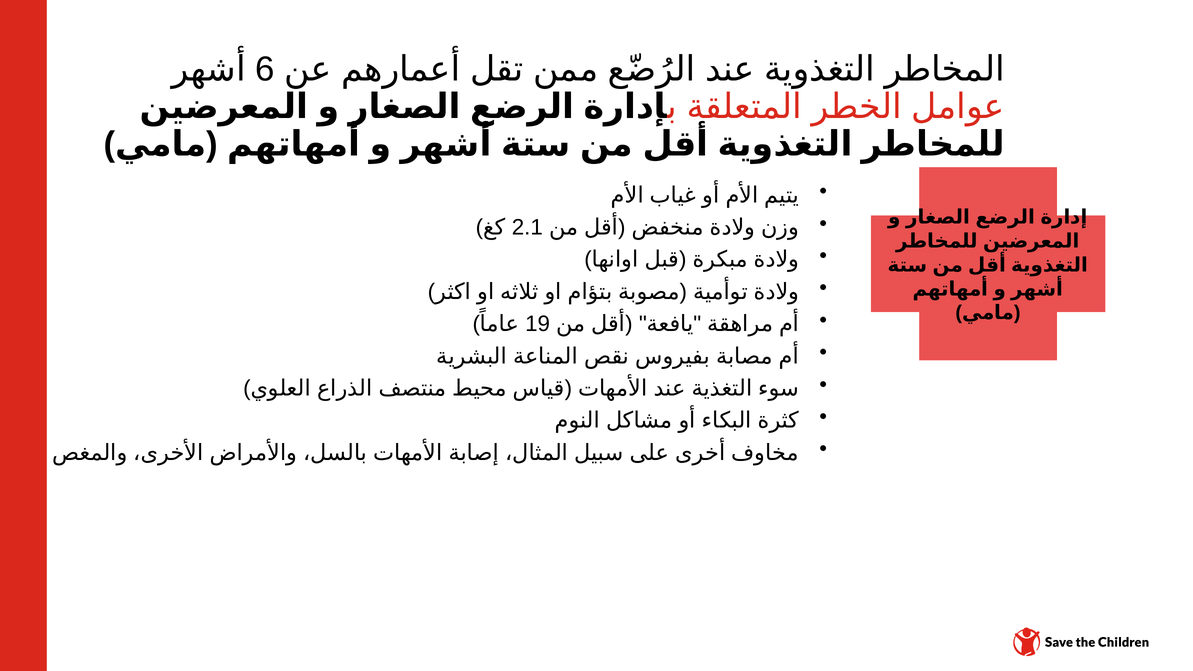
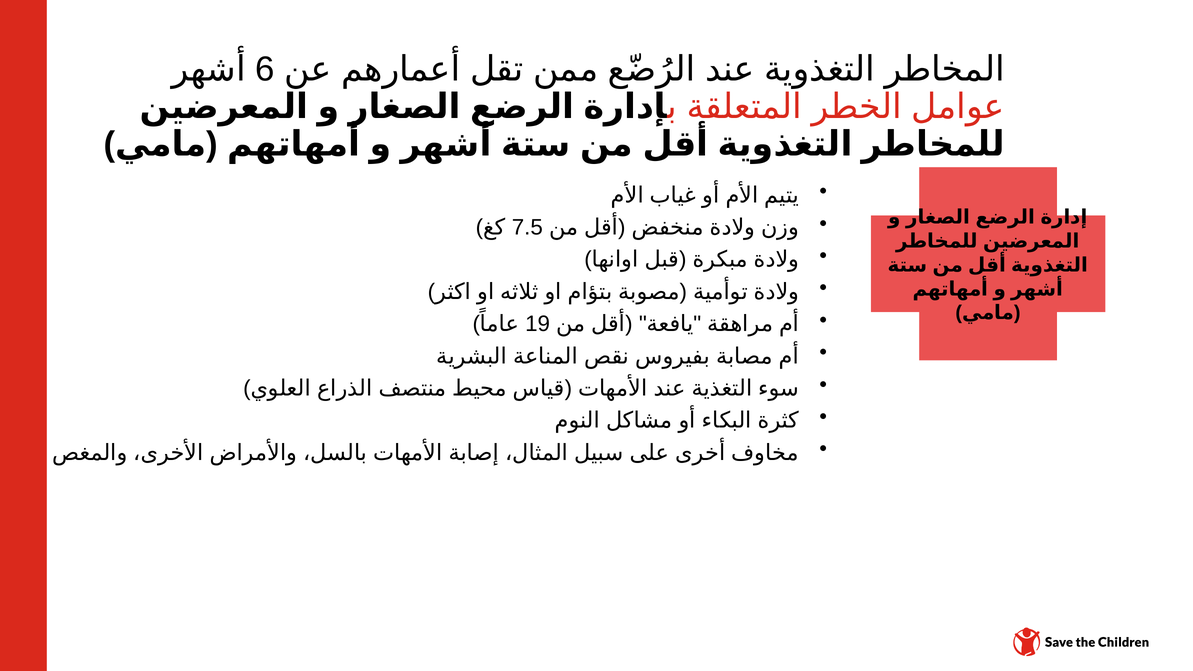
2.1: 2.1 -> 7.5 (527, 227)
